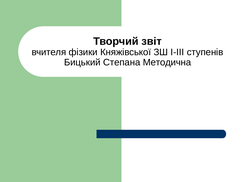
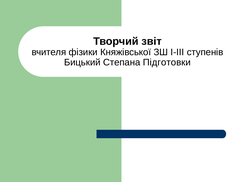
Методична: Методична -> Підготовки (167, 63)
